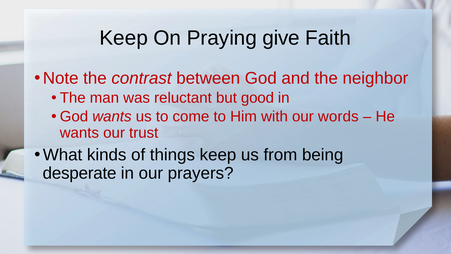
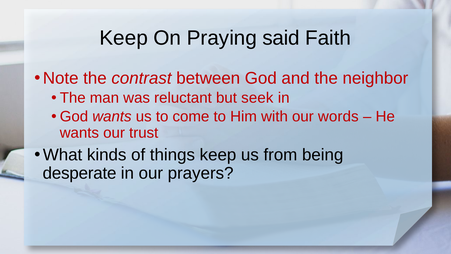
give: give -> said (281, 38)
good: good -> seek (257, 98)
